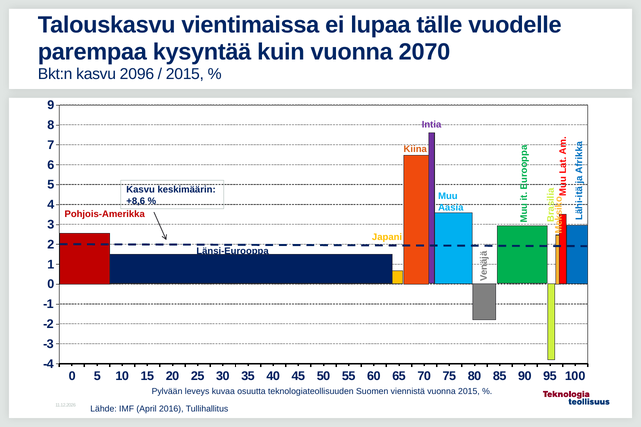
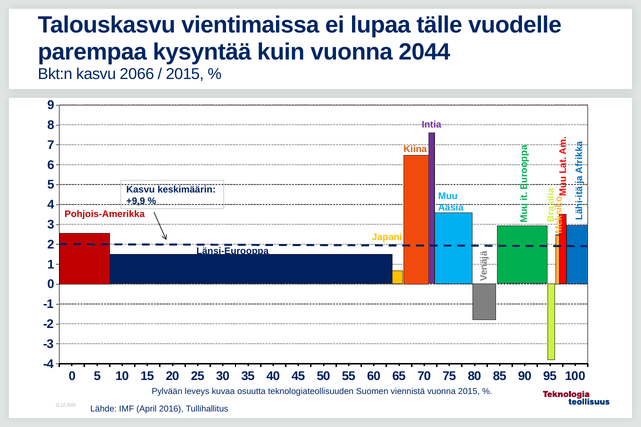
2070: 2070 -> 2044 (425, 52)
2096: 2096 -> 2066 (137, 74)
+8,6: +8,6 -> +9,9 (136, 201)
